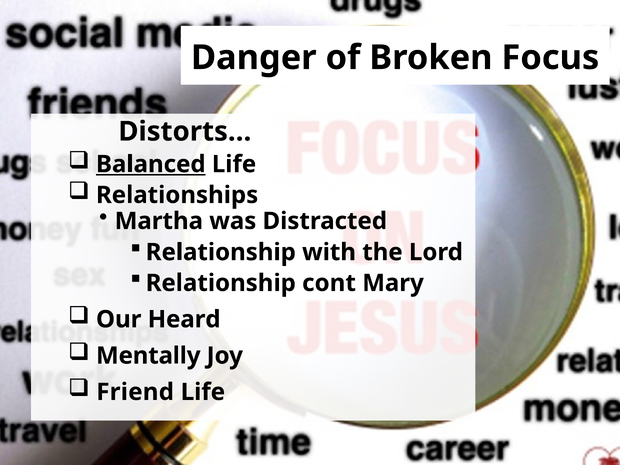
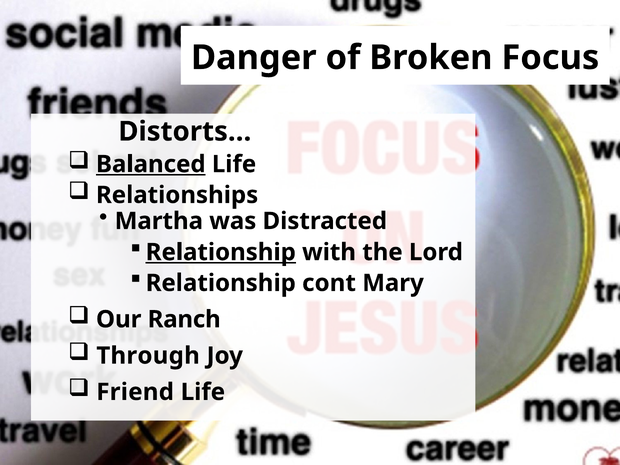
Relationship underline: none -> present (221, 252)
Heard: Heard -> Ranch (184, 319)
Mentally: Mentally -> Through (148, 356)
